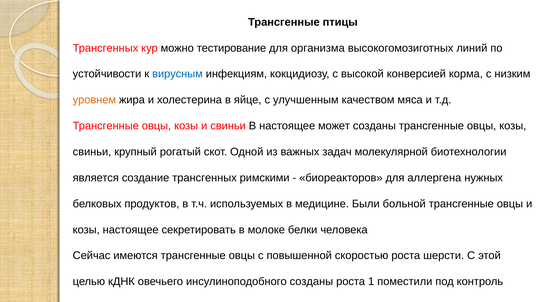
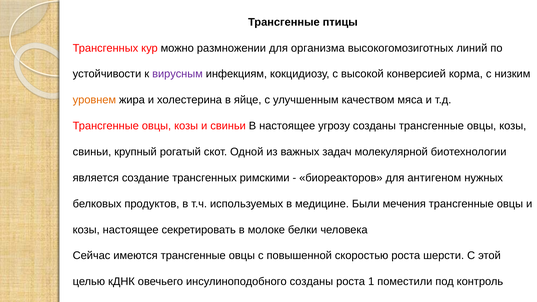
тестирование: тестирование -> размножении (231, 48)
вирусным colour: blue -> purple (177, 74)
может: может -> угрозу (334, 126)
аллергена: аллергена -> антигеном (434, 178)
больной: больной -> мечения (404, 204)
